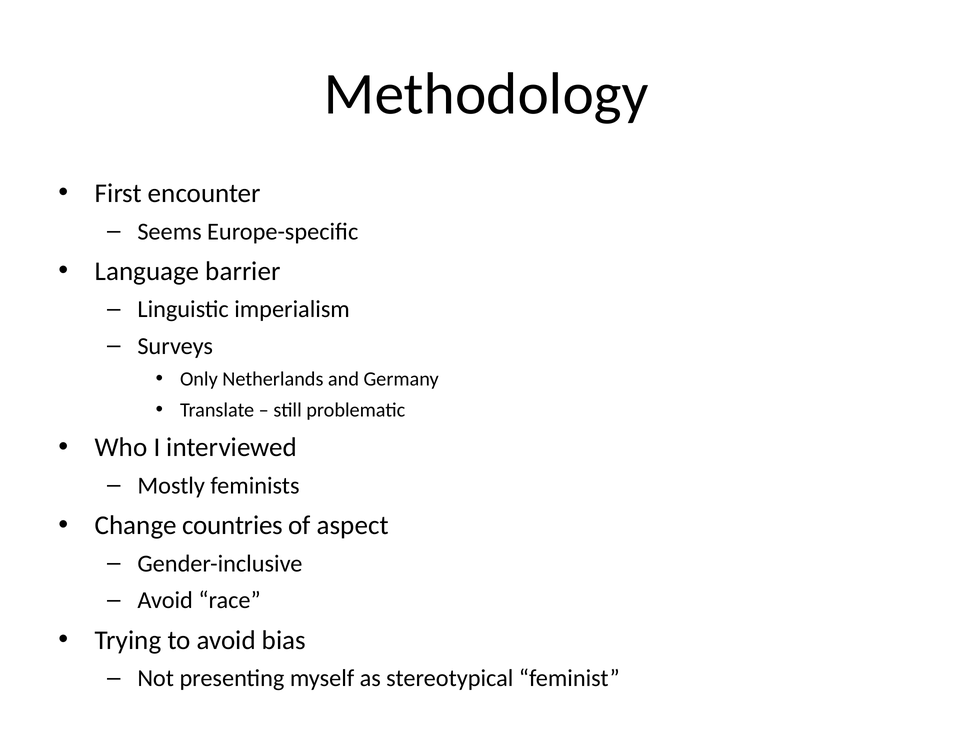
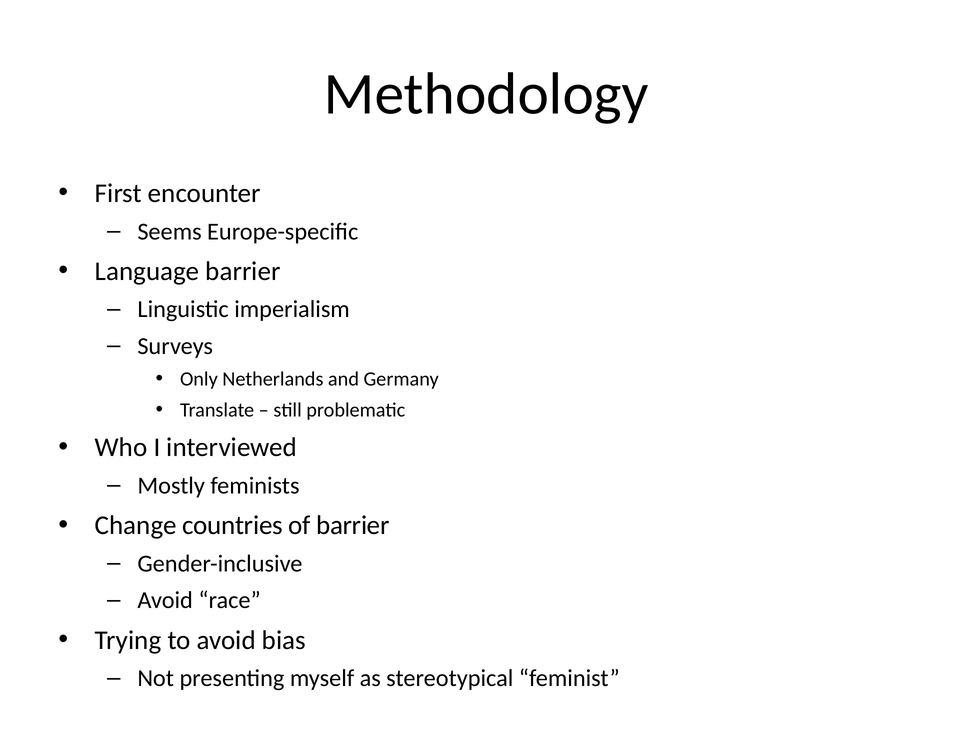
of aspect: aspect -> barrier (353, 525)
